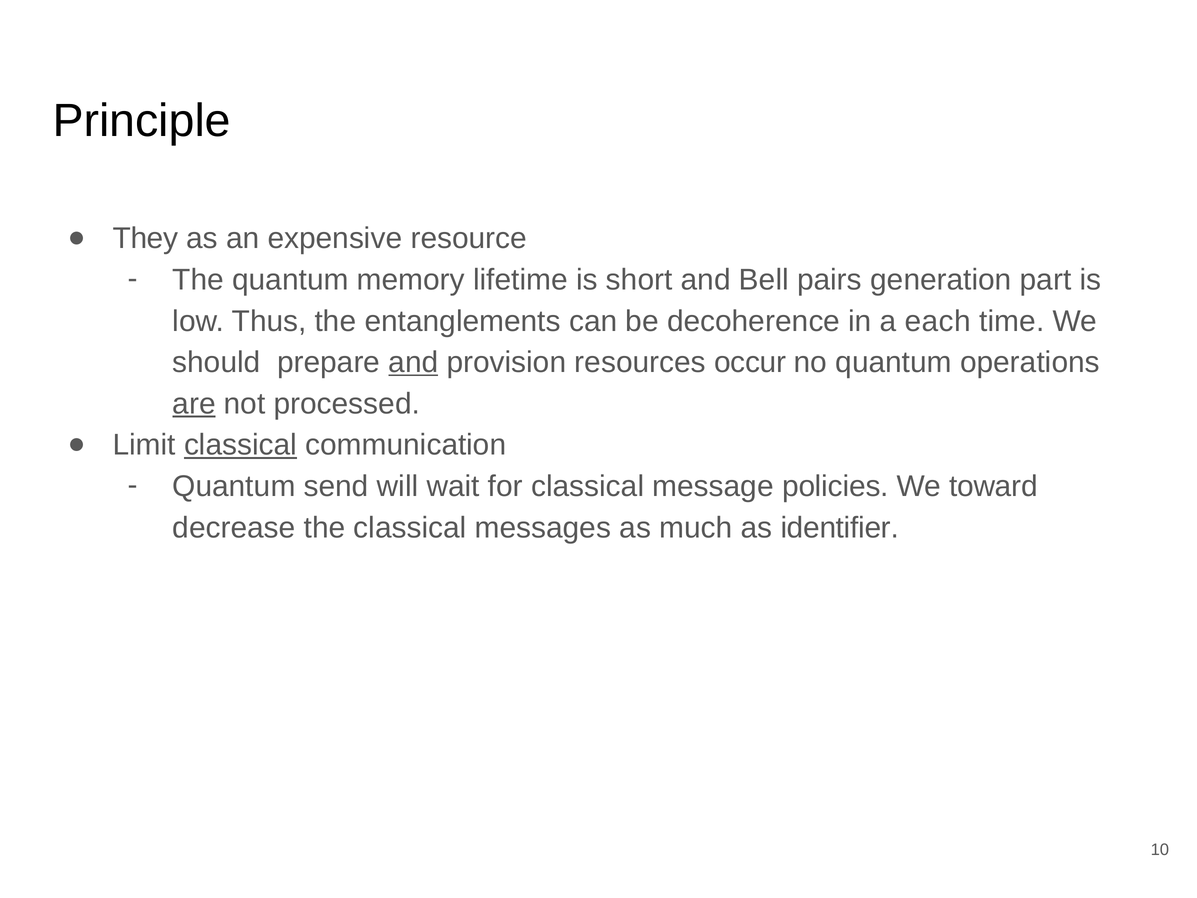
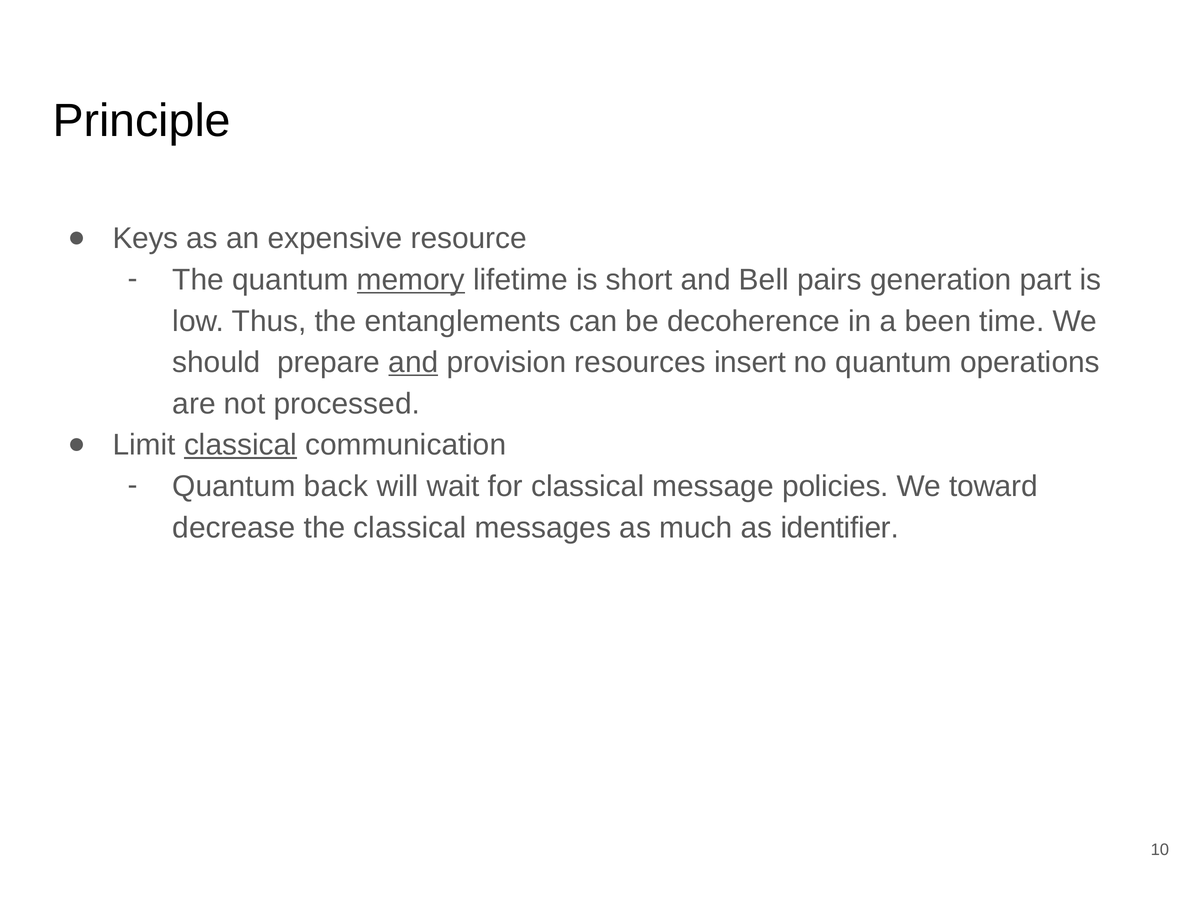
They: They -> Keys (145, 239)
memory underline: none -> present (411, 280)
each: each -> been (938, 321)
occur: occur -> insert (750, 362)
are underline: present -> none (194, 404)
send: send -> back (336, 486)
